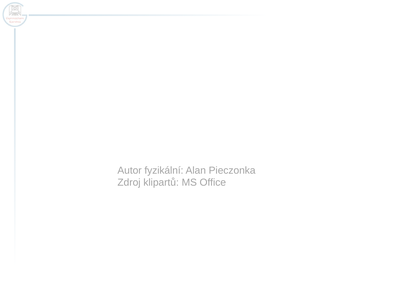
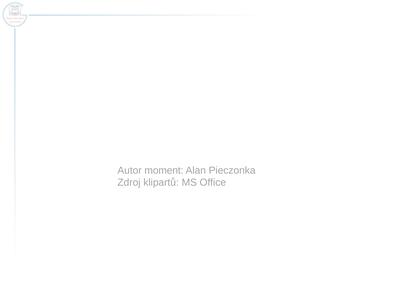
fyzikální: fyzikální -> moment (164, 171)
